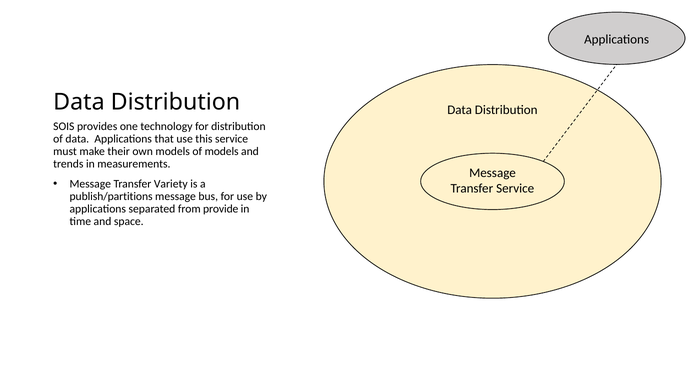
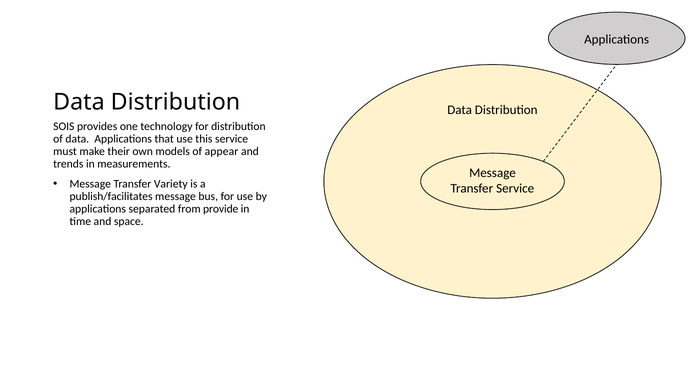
of models: models -> appear (222, 151)
publish/partitions: publish/partitions -> publish/facilitates (111, 196)
